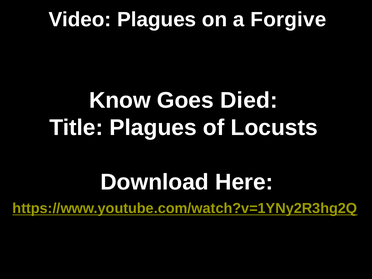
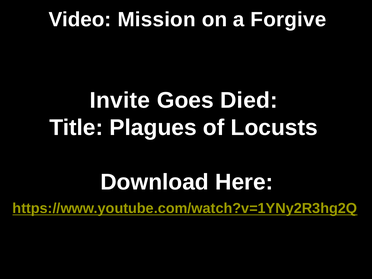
Video Plagues: Plagues -> Mission (157, 20)
Know: Know -> Invite (120, 100)
